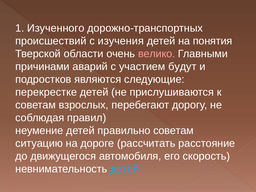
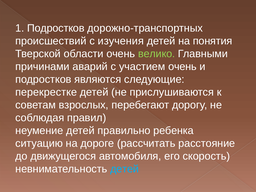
1 Изученного: Изученного -> Подростков (56, 28)
велико colour: pink -> light green (157, 54)
участием будут: будут -> очень (182, 67)
правильно советам: советам -> ребенка (173, 131)
